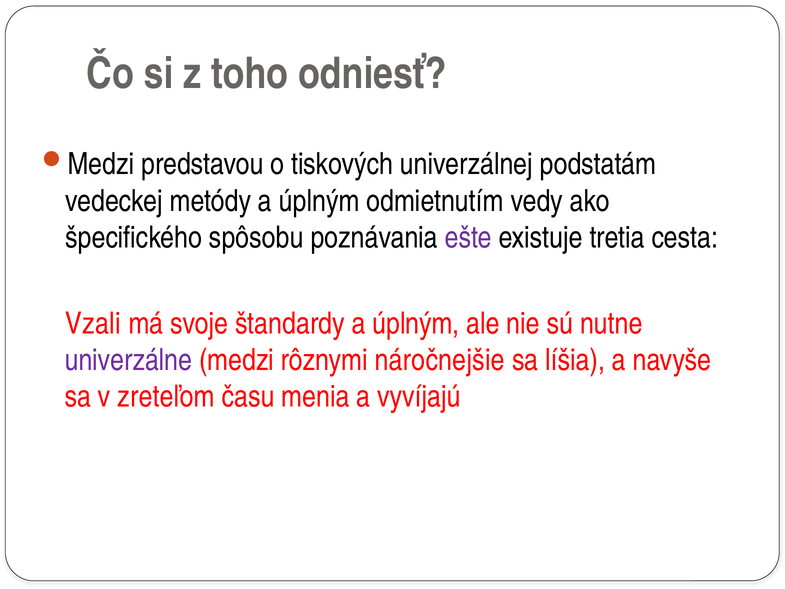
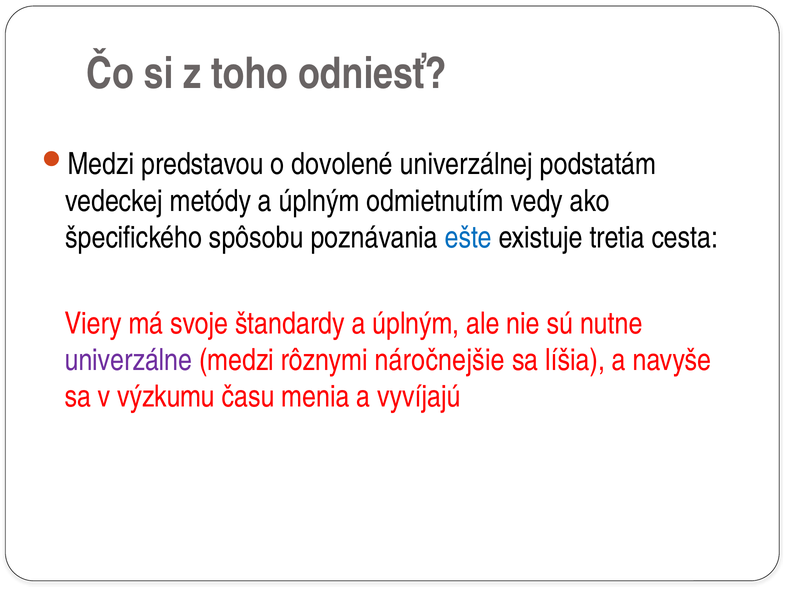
tiskových: tiskových -> dovolené (342, 164)
ešte colour: purple -> blue (468, 238)
Vzali: Vzali -> Viery (93, 323)
zreteľom: zreteľom -> výzkumu (166, 397)
